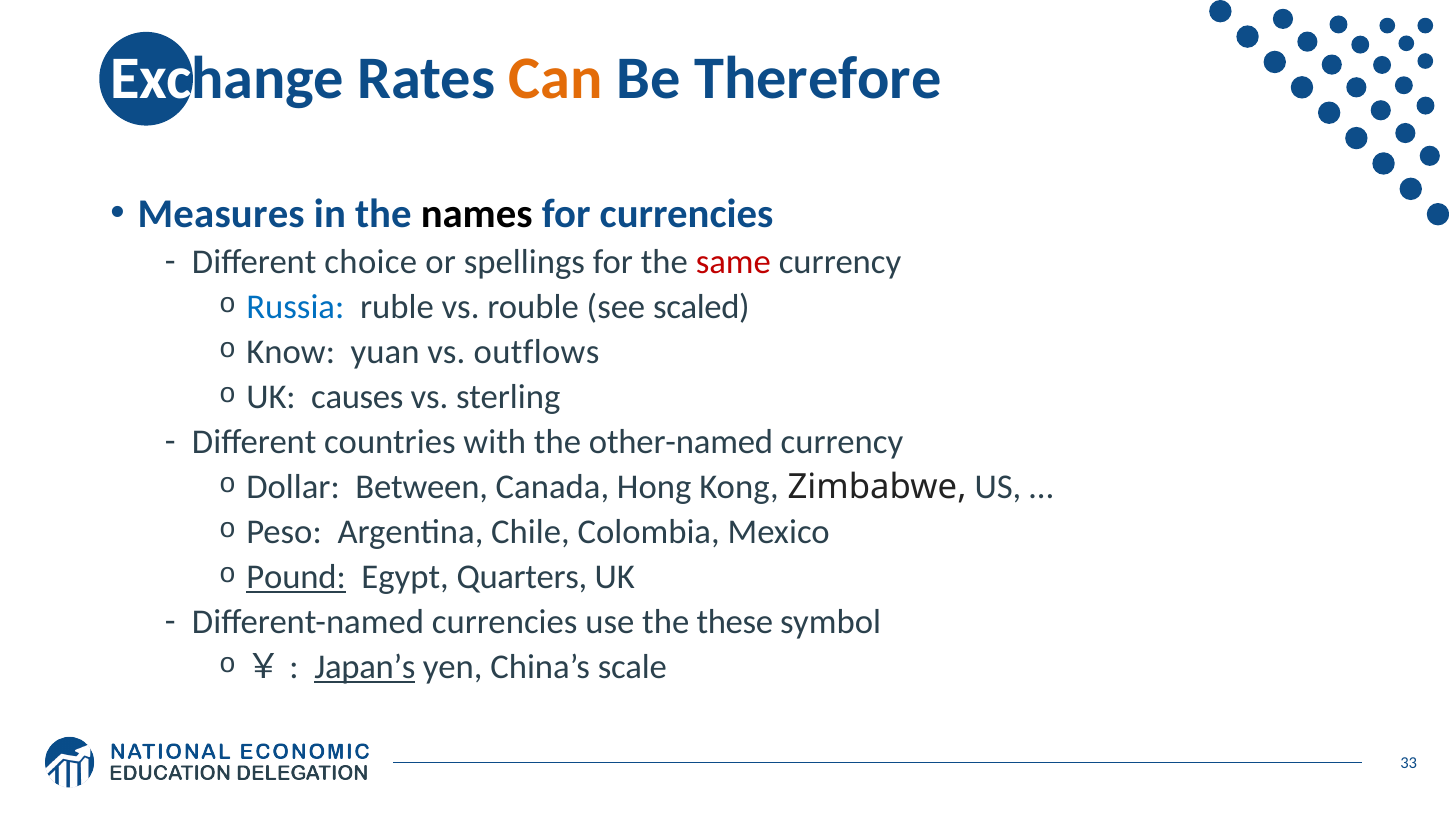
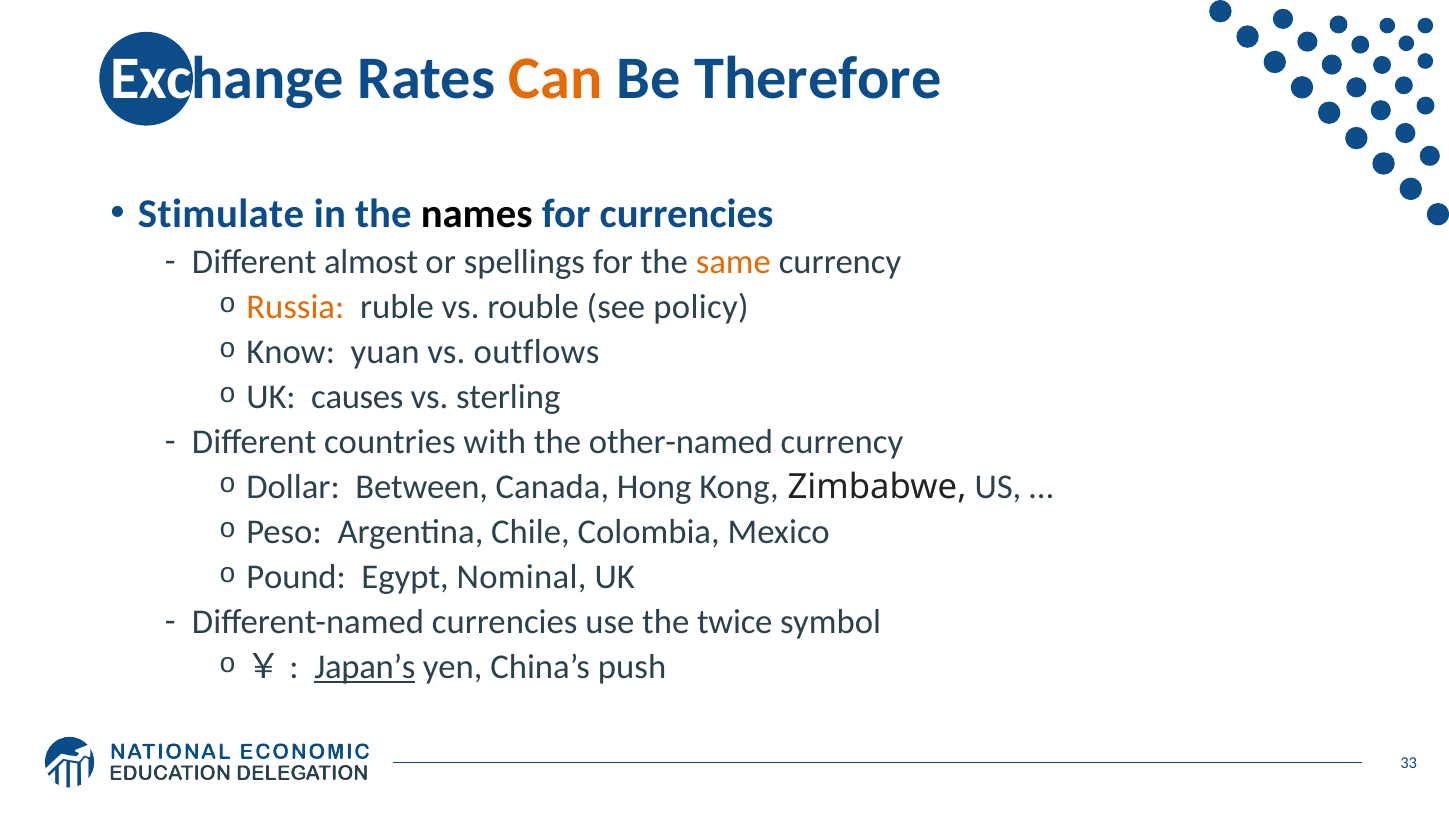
Measures: Measures -> Stimulate (221, 214)
choice: choice -> almost (371, 262)
same colour: red -> orange (733, 262)
Russia colour: blue -> orange (295, 307)
scaled: scaled -> policy (701, 307)
Pound underline: present -> none (296, 577)
Quarters: Quarters -> Nominal (522, 577)
these: these -> twice (735, 622)
scale: scale -> push (632, 667)
